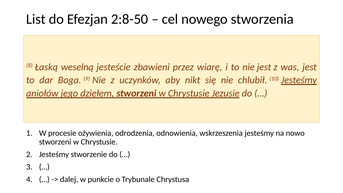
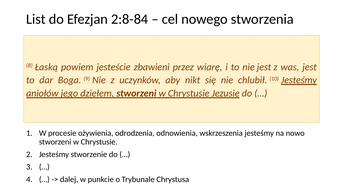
2:8-50: 2:8-50 -> 2:8-84 (130, 19)
weselną: weselną -> powiem (77, 67)
